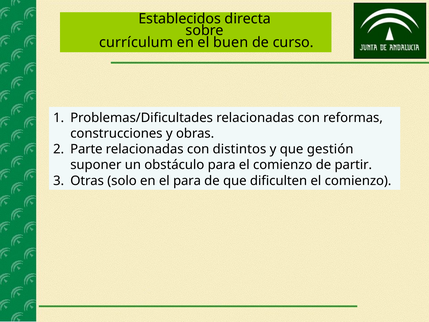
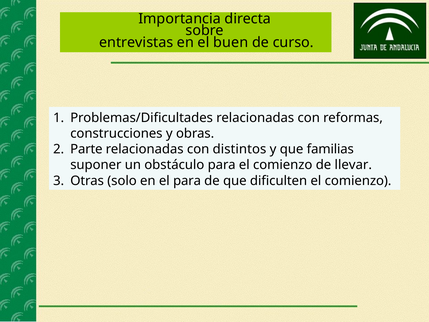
Establecidos: Establecidos -> Importancia (180, 19)
currículum: currículum -> entrevistas (136, 43)
gestión: gestión -> familias (330, 149)
partir: partir -> llevar (353, 165)
